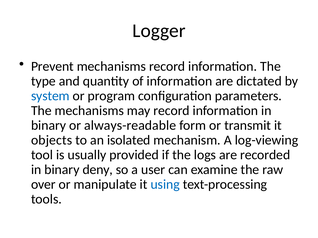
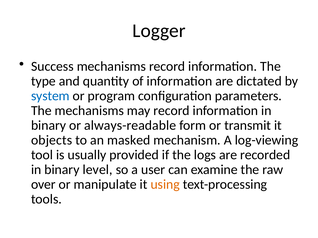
Prevent: Prevent -> Success (52, 66)
isolated: isolated -> masked (129, 140)
deny: deny -> level (98, 170)
using colour: blue -> orange (165, 185)
